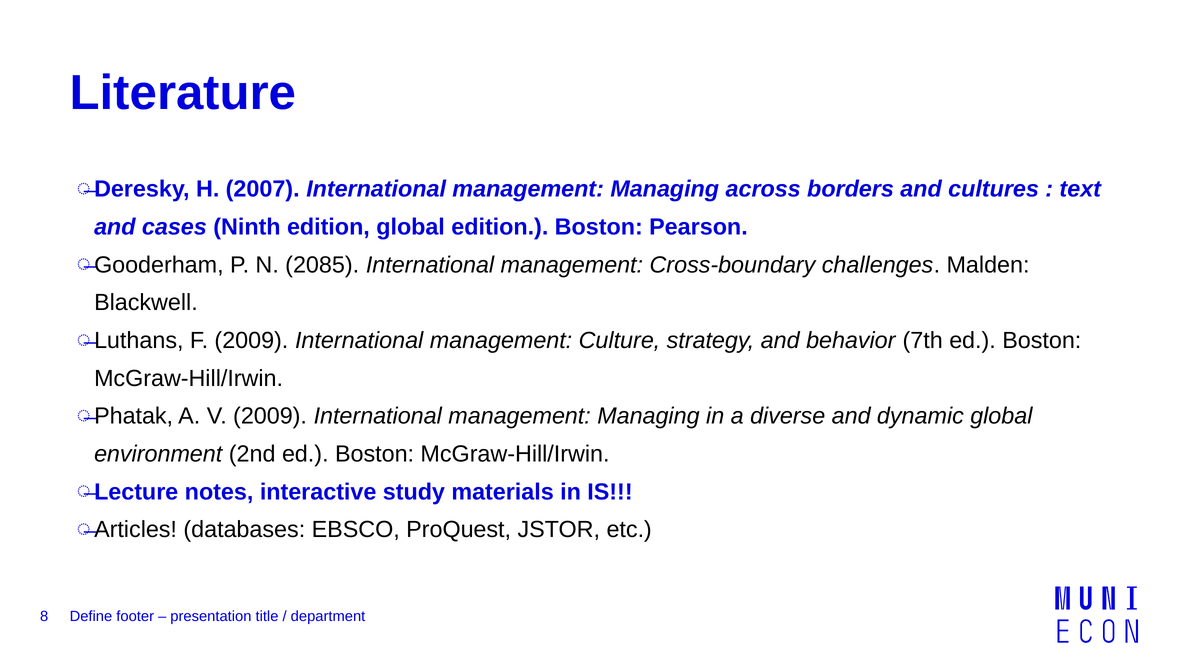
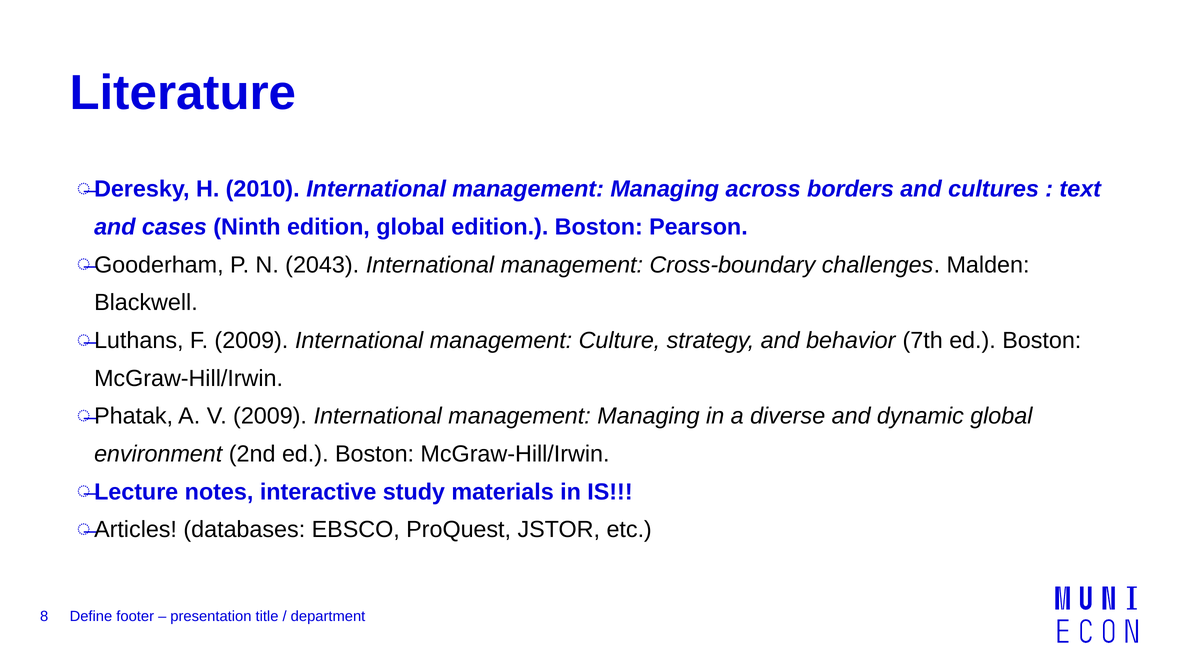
2007: 2007 -> 2010 (263, 189)
2085: 2085 -> 2043 (322, 265)
